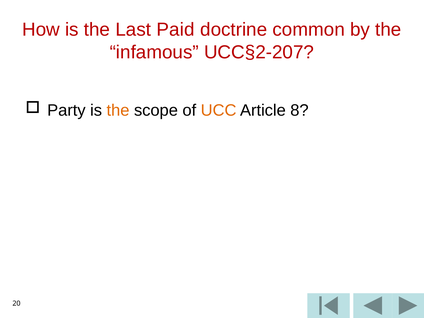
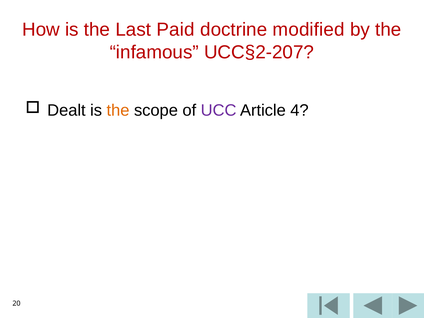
common: common -> modified (309, 30)
Party: Party -> Dealt (66, 110)
UCC colour: orange -> purple (219, 110)
8: 8 -> 4 (299, 110)
